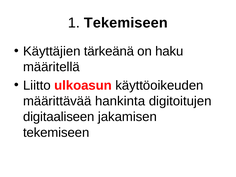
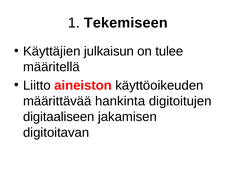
tärkeänä: tärkeänä -> julkaisun (109, 51)
haku: haku -> tulee (169, 51)
ulkoasun: ulkoasun -> aineiston (83, 85)
tekemiseen: tekemiseen -> digitoitavan (56, 133)
